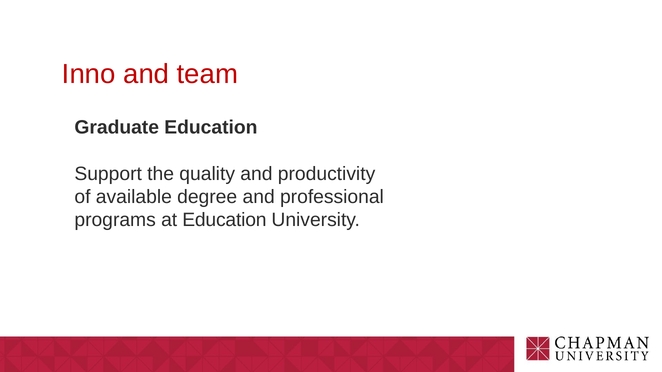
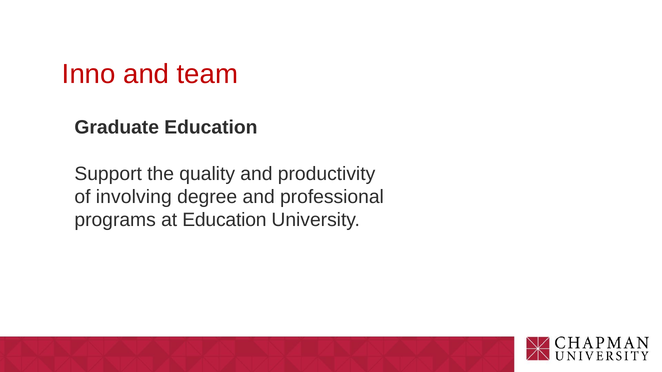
available: available -> involving (134, 197)
